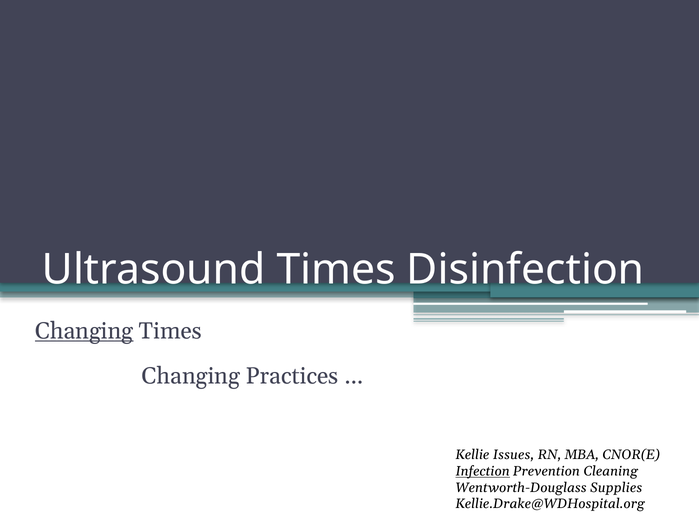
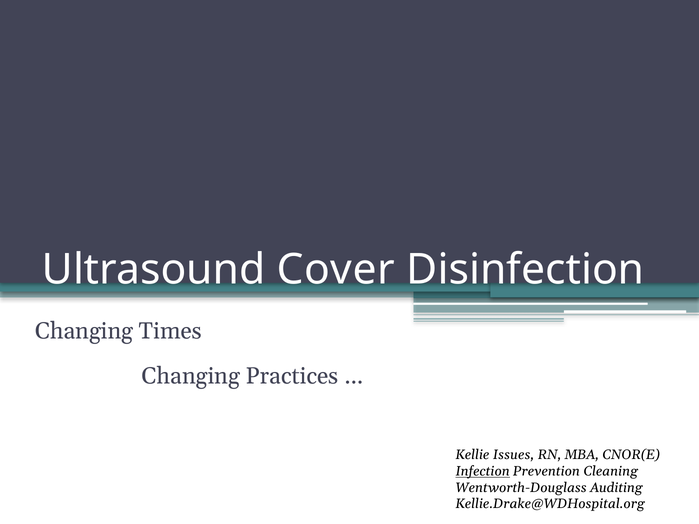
Ultrasound Times: Times -> Cover (336, 270)
Changing underline: present -> none (84, 331)
Supplies: Supplies -> Auditing (616, 488)
